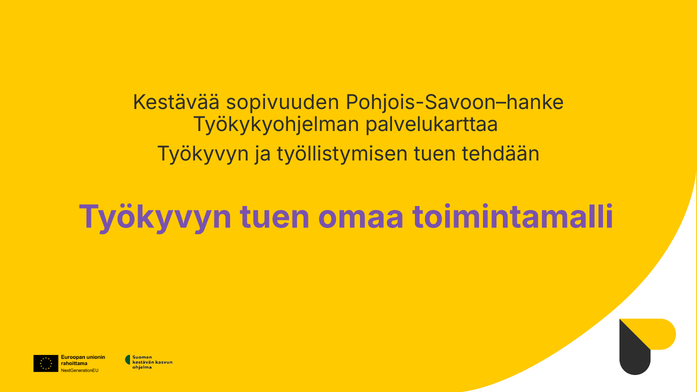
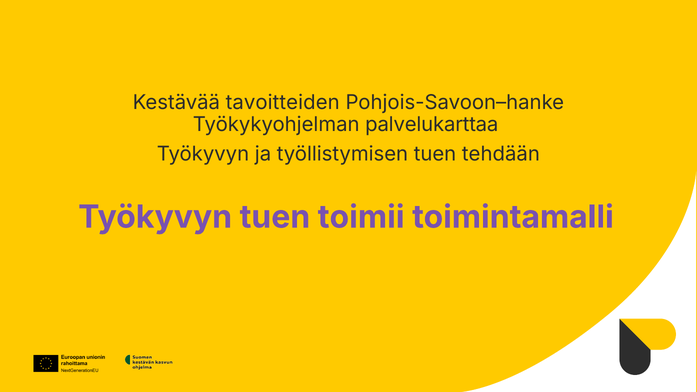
sopivuuden: sopivuuden -> tavoitteiden (283, 103)
omaa: omaa -> toimii (361, 217)
